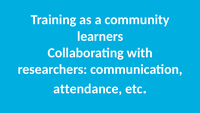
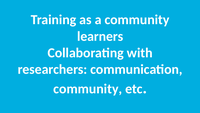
attendance: attendance -> community (88, 89)
